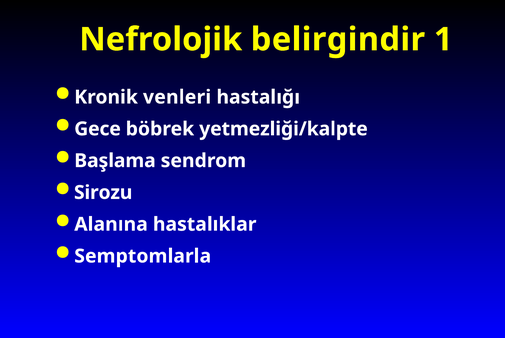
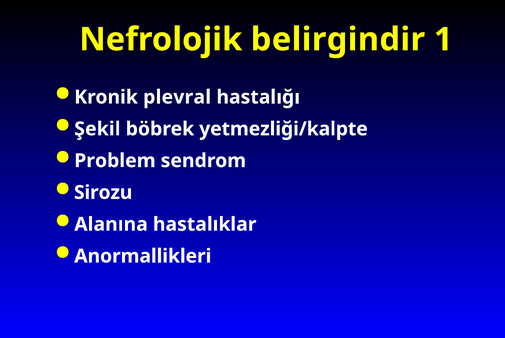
venleri: venleri -> plevral (177, 97)
Gece: Gece -> Şekil (97, 129)
Başlama: Başlama -> Problem (115, 161)
Semptomlarla: Semptomlarla -> Anormallikleri (143, 256)
